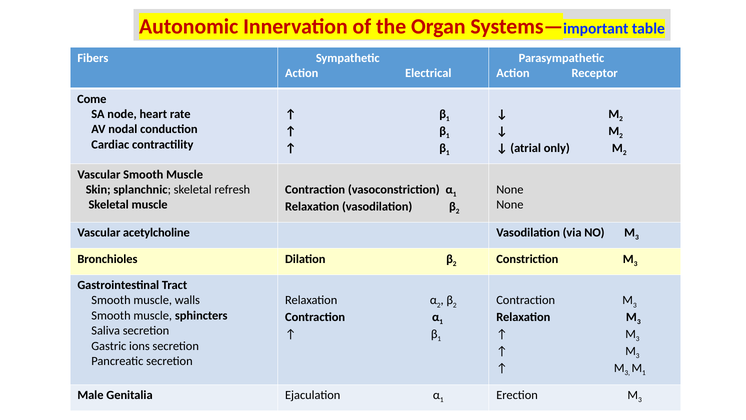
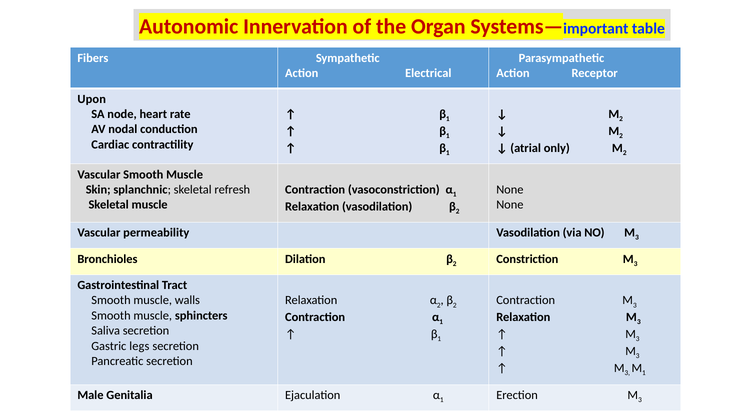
Come: Come -> Upon (92, 99)
acetylcholine: acetylcholine -> permeability (156, 232)
ions: ions -> legs (139, 346)
